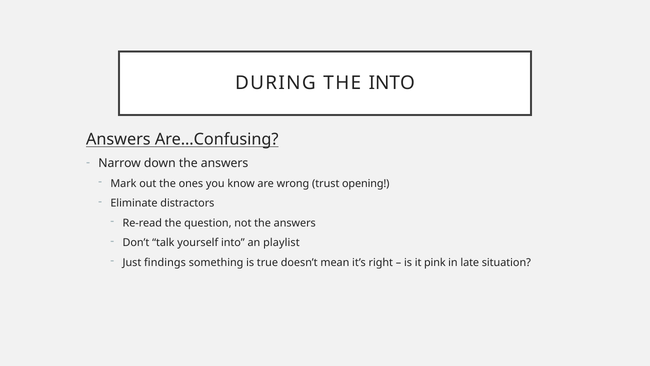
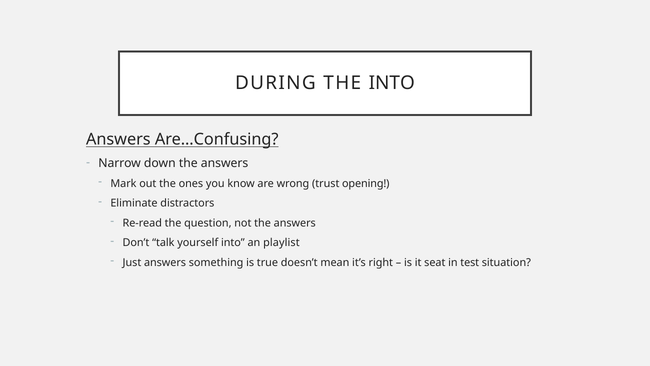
Just findings: findings -> answers (165, 262)
pink: pink -> seat (435, 262)
late: late -> test (470, 262)
